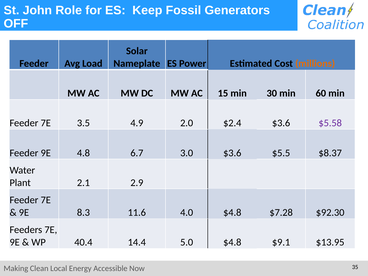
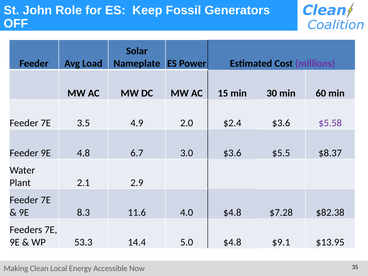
millions colour: orange -> purple (315, 64)
$92.30: $92.30 -> $82.38 (330, 212)
40.4: 40.4 -> 53.3 (83, 242)
